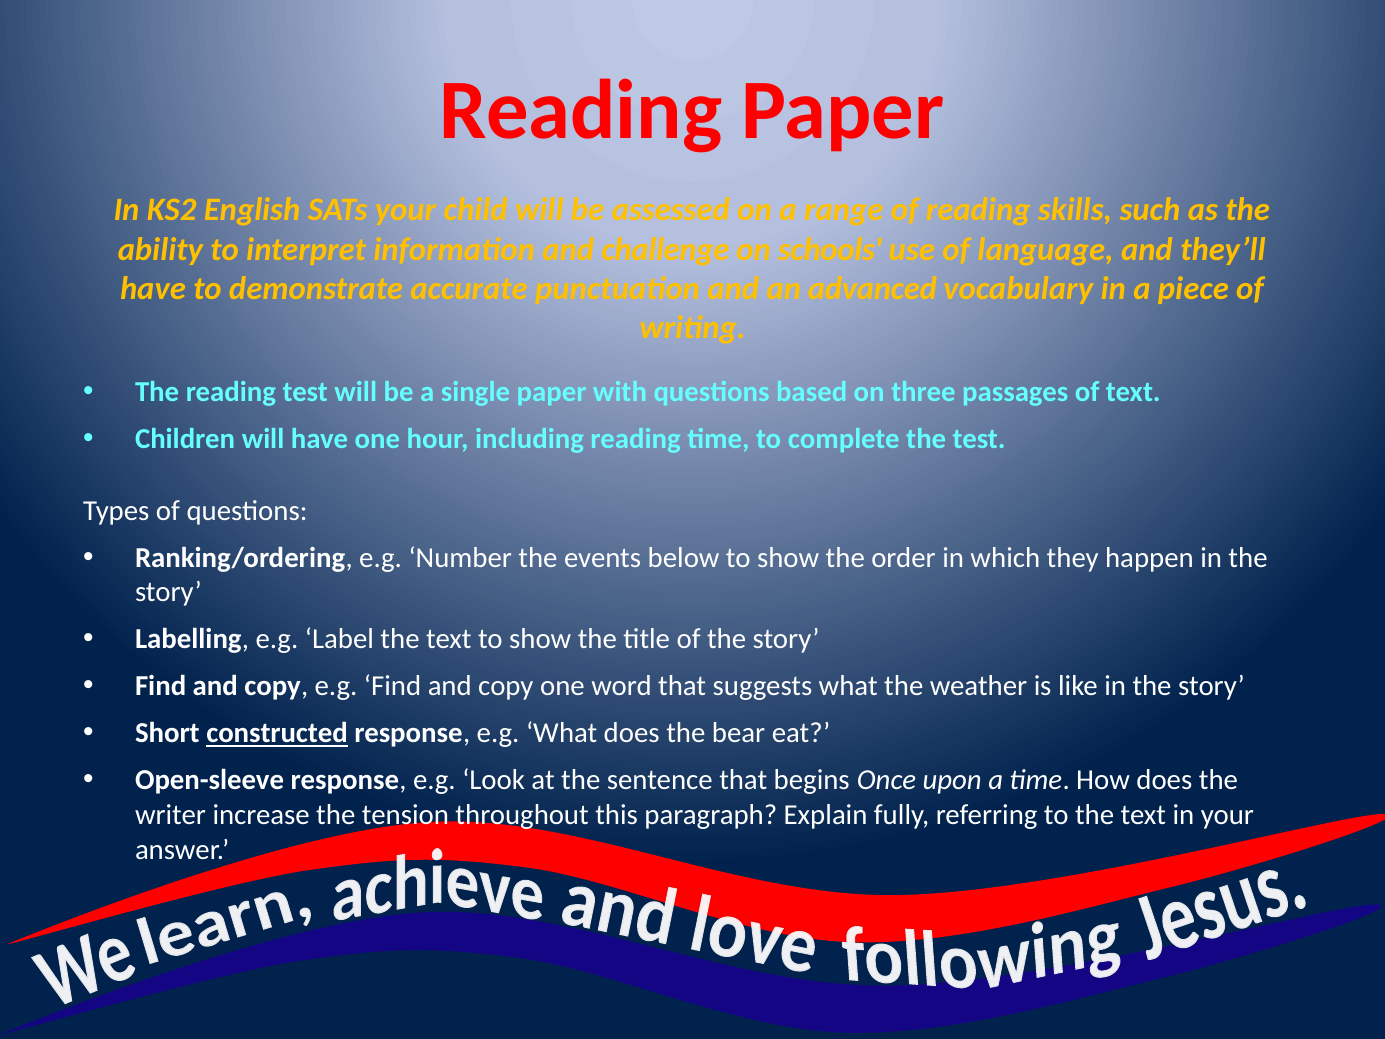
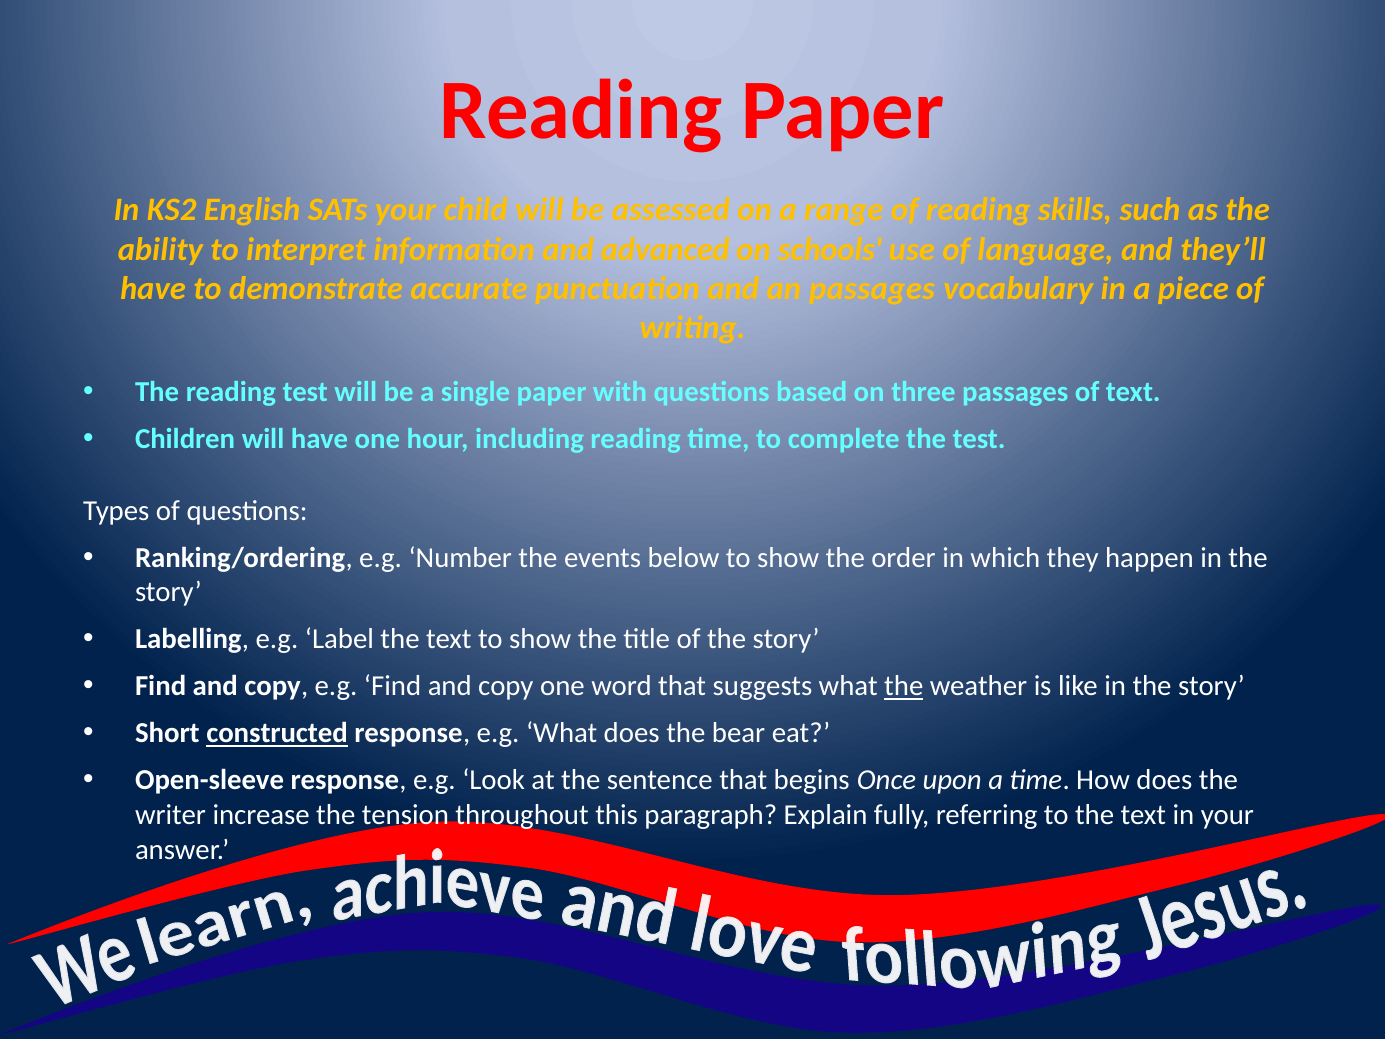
challenge: challenge -> advanced (665, 249)
an advanced: advanced -> passages (872, 289)
the underline: none -> present (904, 686)
